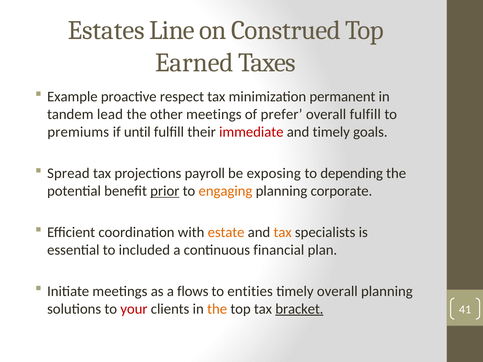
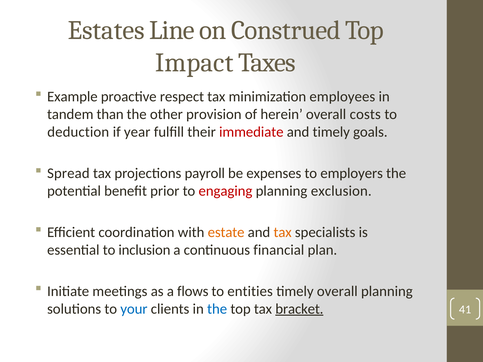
Earned: Earned -> Impact (194, 63)
permanent: permanent -> employees (342, 97)
lead: lead -> than (110, 114)
other meetings: meetings -> provision (214, 114)
prefer: prefer -> herein (282, 114)
overall fulfill: fulfill -> costs (365, 114)
premiums: premiums -> deduction (78, 132)
until: until -> year (137, 132)
exposing: exposing -> expenses (274, 173)
depending: depending -> employers (352, 173)
prior underline: present -> none (165, 191)
engaging colour: orange -> red (225, 191)
corporate: corporate -> exclusion (341, 191)
included: included -> inclusion (144, 250)
your colour: red -> blue (134, 309)
the colour: orange -> blue (217, 309)
